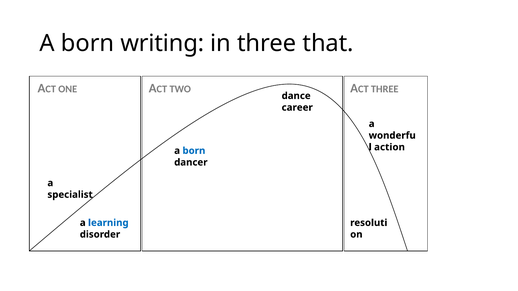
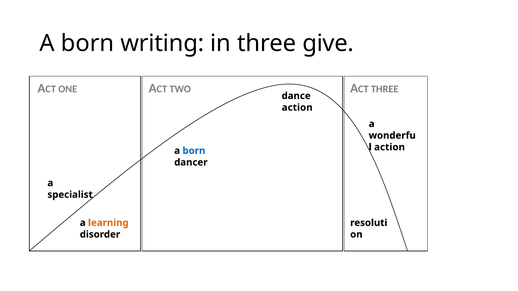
that: that -> give (328, 44)
career: career -> action (297, 108)
learning colour: blue -> orange (108, 223)
